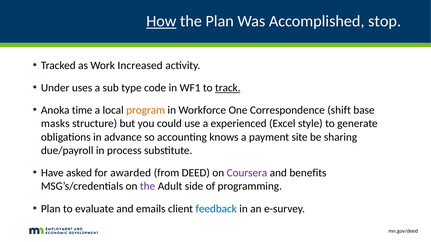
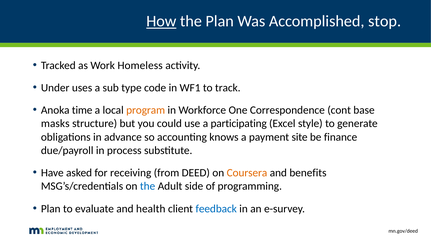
Increased: Increased -> Homeless (140, 66)
track underline: present -> none (228, 88)
shift: shift -> cont (339, 110)
experienced: experienced -> participating (239, 124)
sharing: sharing -> finance (341, 137)
awarded: awarded -> receiving (131, 173)
Coursera colour: purple -> orange (247, 173)
the colour: purple -> blue (148, 187)
emails: emails -> health (151, 209)
